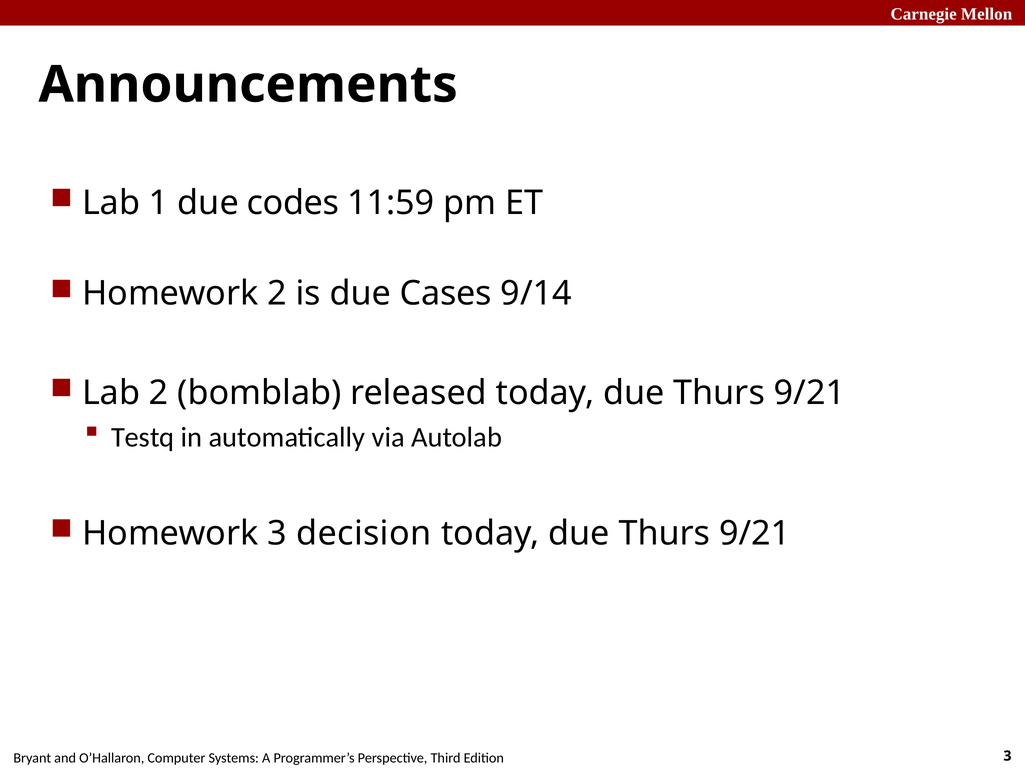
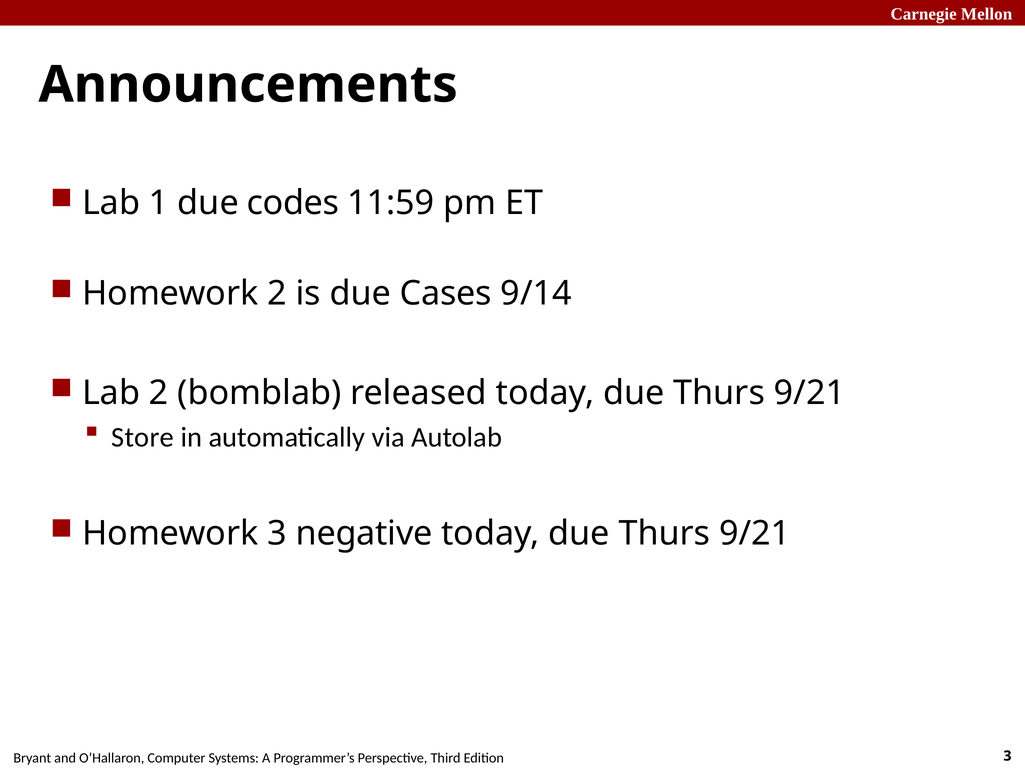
Testq: Testq -> Store (143, 437)
decision: decision -> negative (364, 533)
